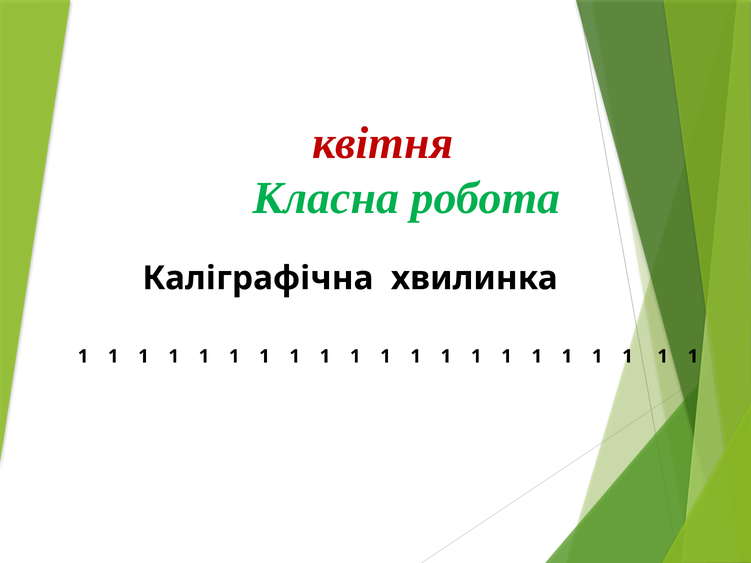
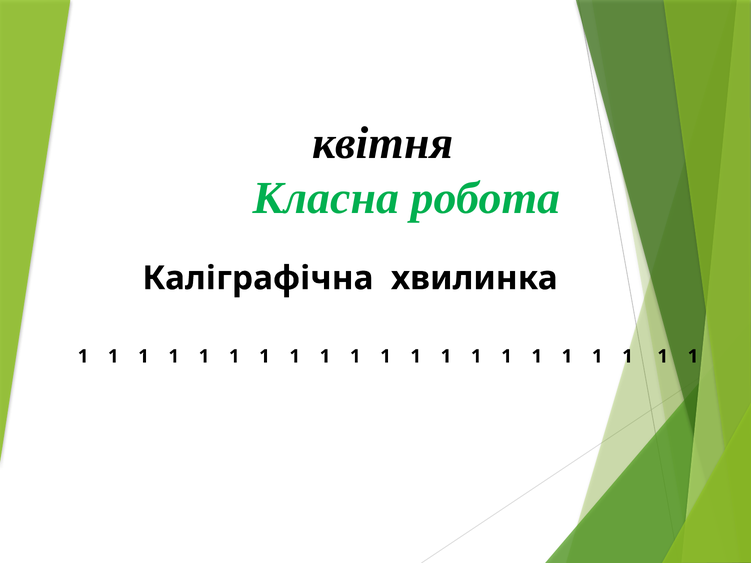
квітня colour: red -> black (383, 143)
